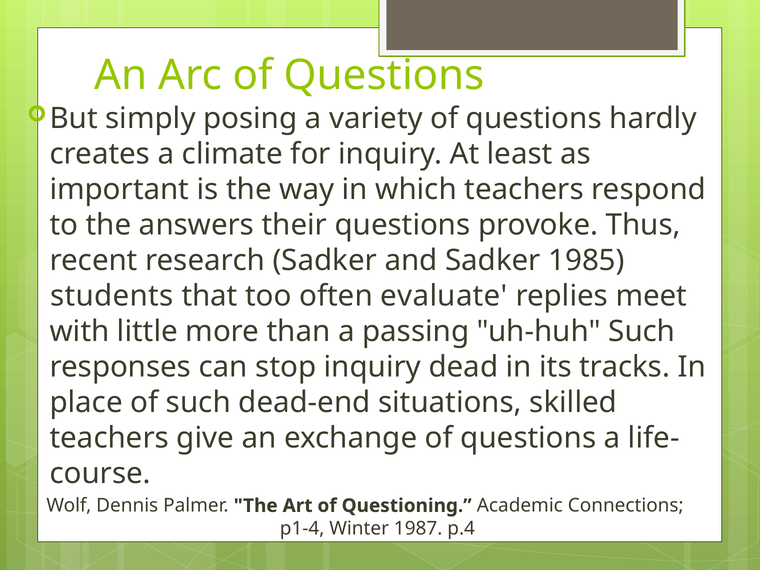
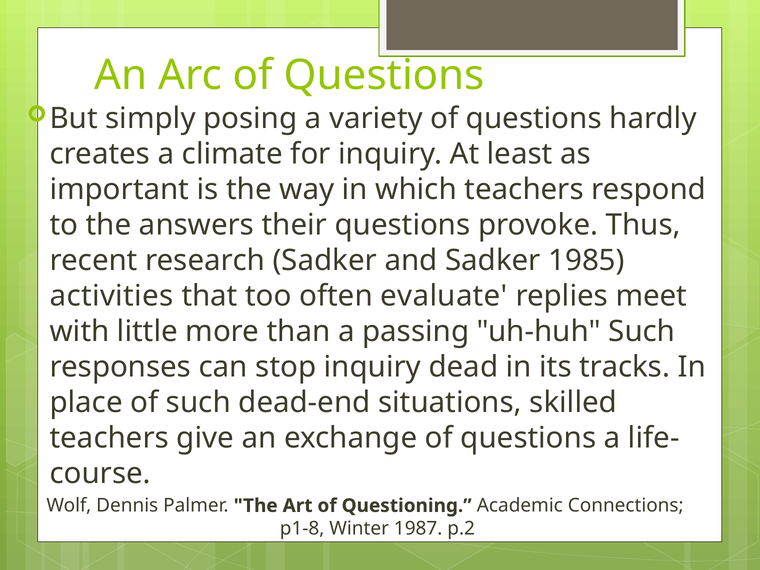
students: students -> activities (112, 296)
p1-4: p1-4 -> p1-8 (302, 528)
p.4: p.4 -> p.2 (461, 528)
